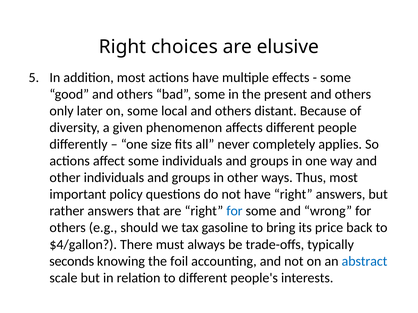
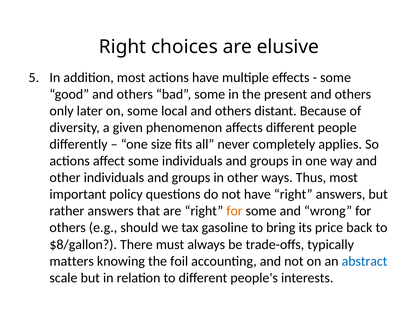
for colour: blue -> orange (234, 211)
$4/gallon: $4/gallon -> $8/gallon (83, 245)
seconds: seconds -> matters (72, 262)
